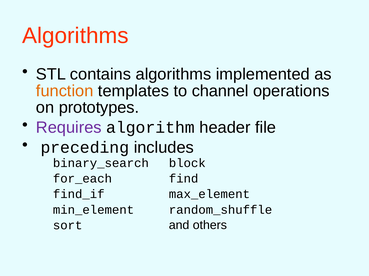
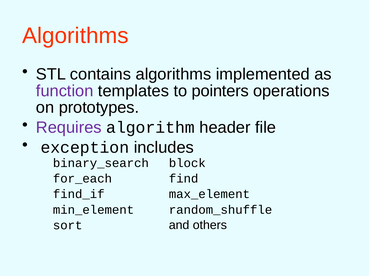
function colour: orange -> purple (65, 91)
channel: channel -> pointers (220, 91)
preceding: preceding -> exception (85, 148)
